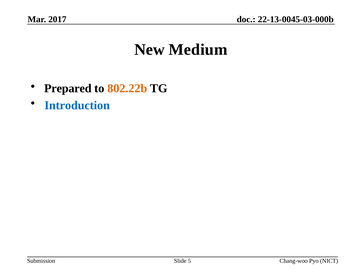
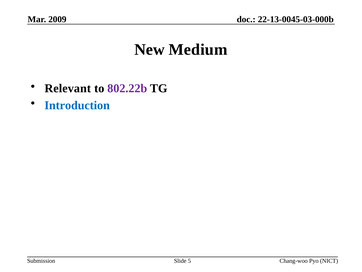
2017: 2017 -> 2009 (57, 19)
Prepared: Prepared -> Relevant (68, 88)
802.22b colour: orange -> purple (127, 88)
